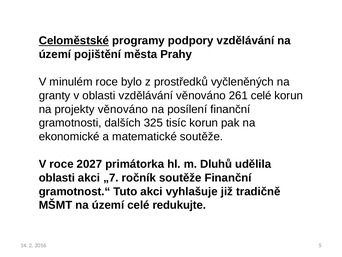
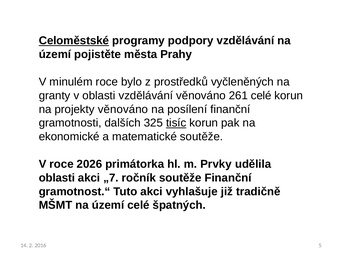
pojištění: pojištění -> pojistěte (98, 54)
tisíc underline: none -> present (176, 123)
2027: 2027 -> 2026 (89, 164)
Dluhů: Dluhů -> Prvky (216, 164)
redukujte: redukujte -> špatných (179, 205)
